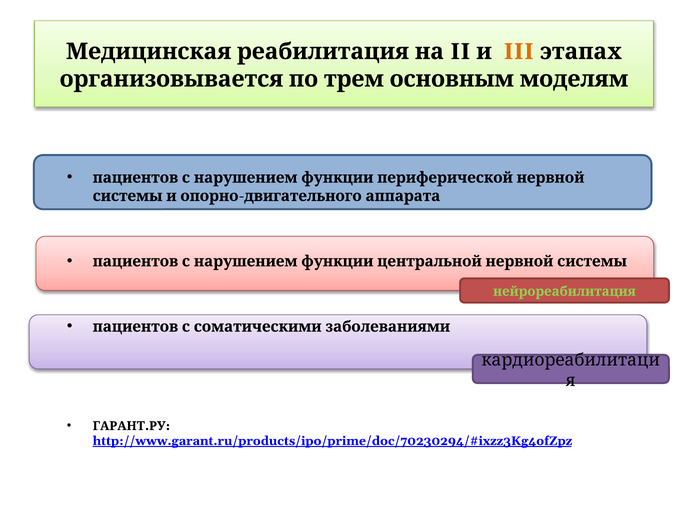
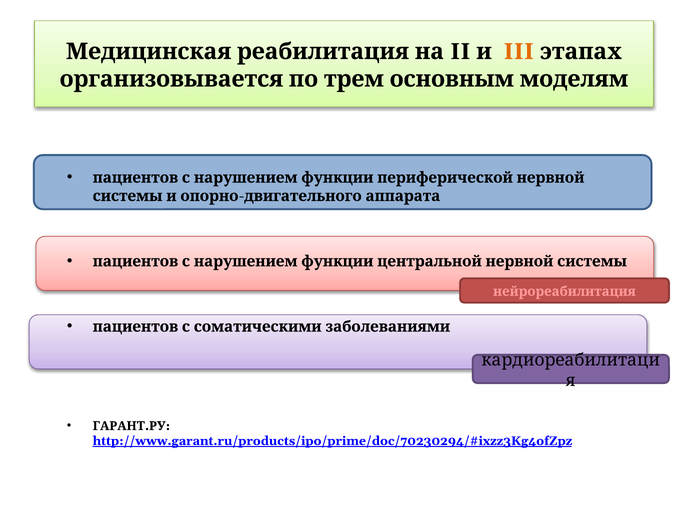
нейрореабилитация colour: light green -> pink (564, 291)
